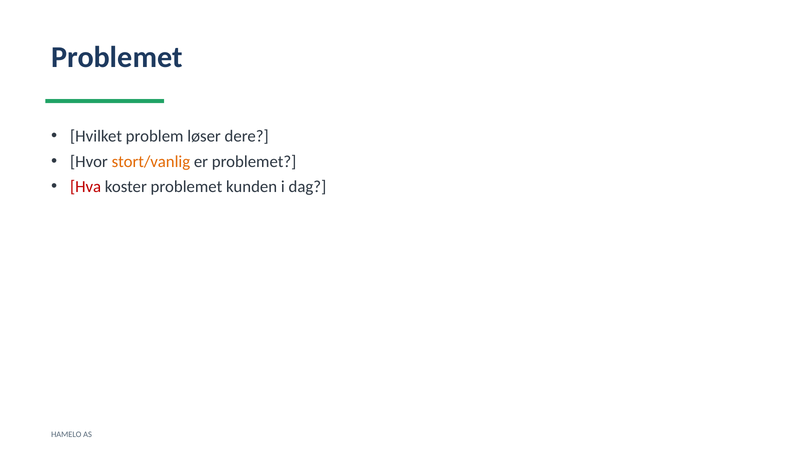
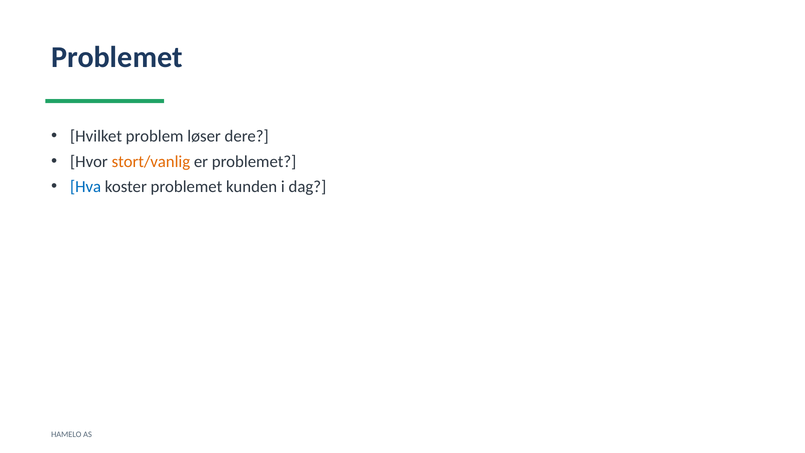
Hva colour: red -> blue (86, 187)
